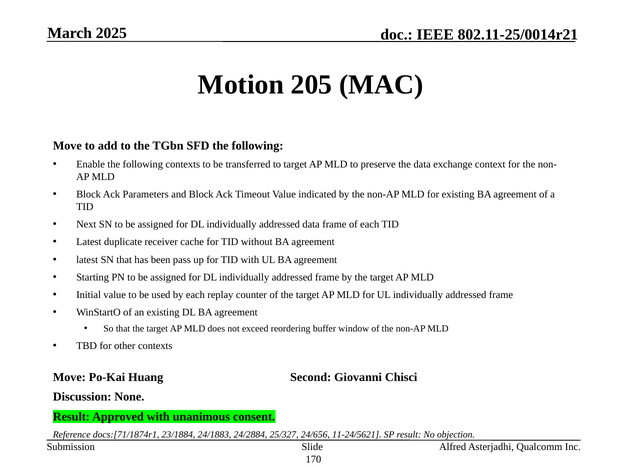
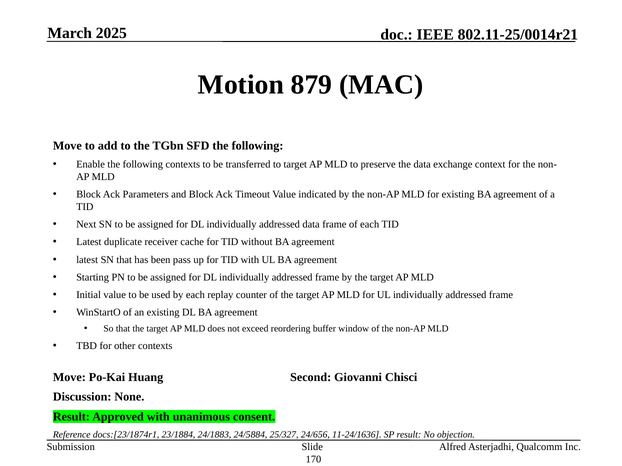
205: 205 -> 879 (312, 85)
docs:[71/1874r1: docs:[71/1874r1 -> docs:[23/1874r1 (126, 435)
24/2884: 24/2884 -> 24/5884 (251, 435)
11-24/5621: 11-24/5621 -> 11-24/1636 (357, 435)
